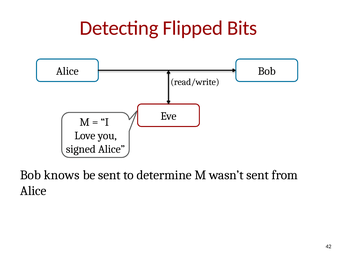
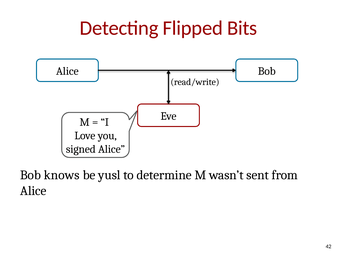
be sent: sent -> yusl (109, 175)
